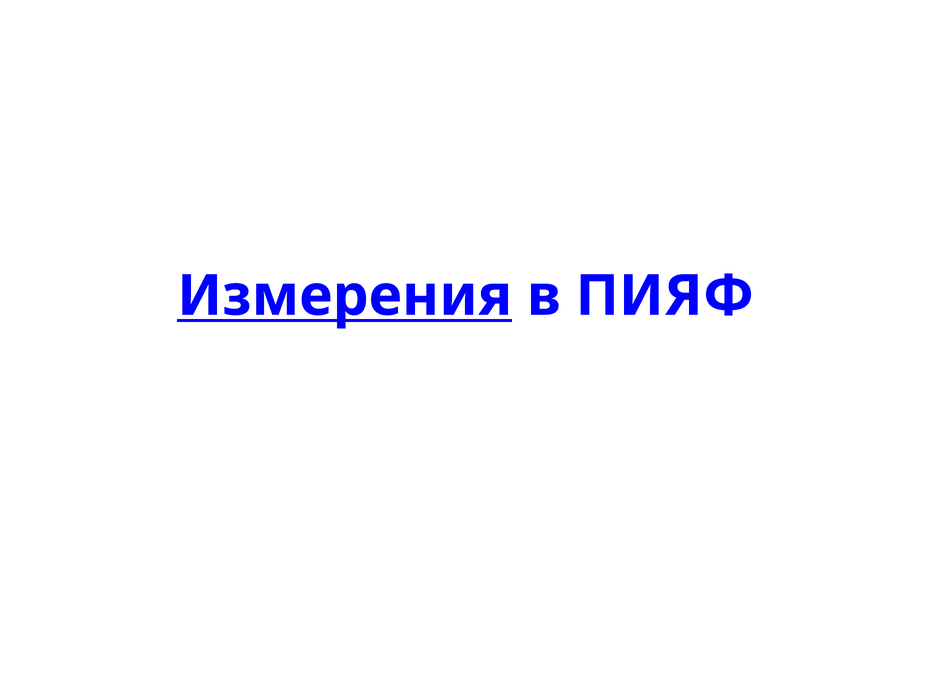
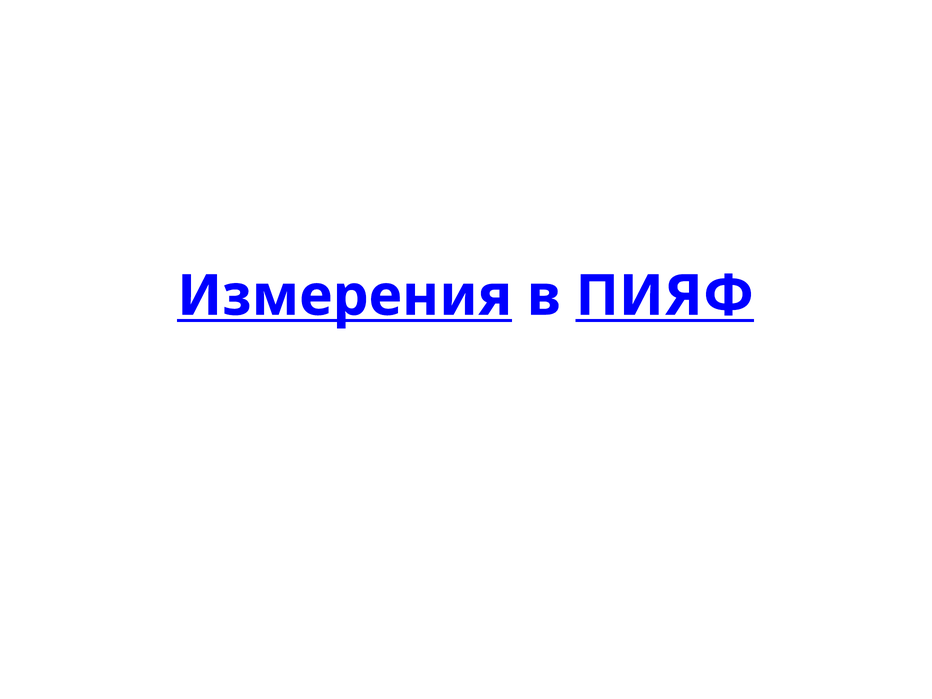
ПИЯФ underline: none -> present (665, 296)
